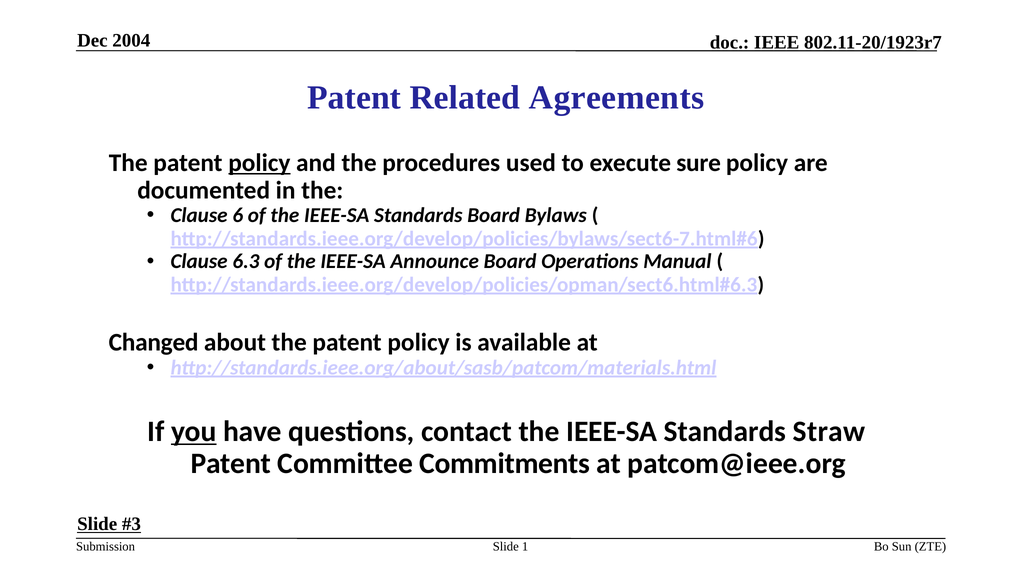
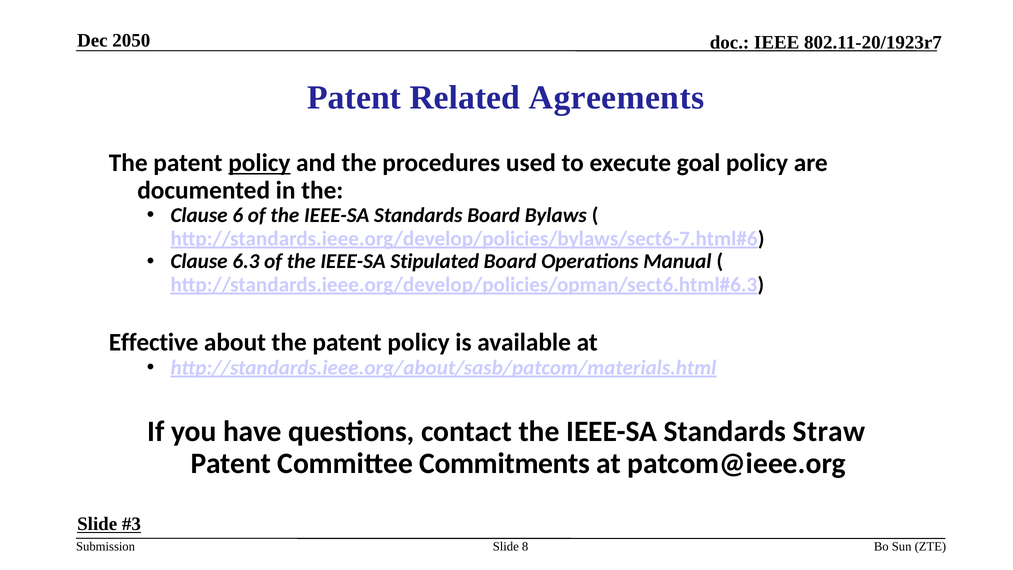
2004: 2004 -> 2050 (131, 40)
sure: sure -> goal (699, 163)
Announce: Announce -> Stipulated (435, 261)
Changed: Changed -> Effective (154, 342)
you underline: present -> none (194, 431)
1: 1 -> 8 (525, 546)
